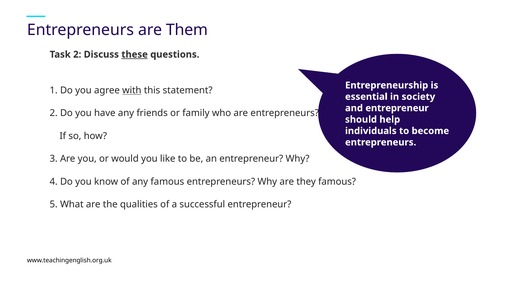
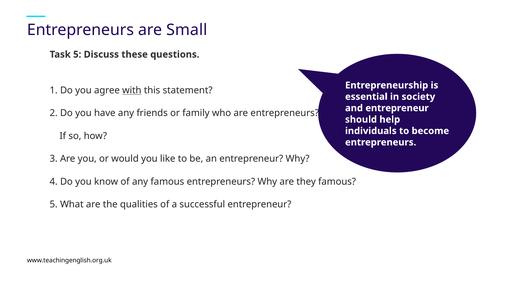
Them: Them -> Small (187, 30)
Task 2: 2 -> 5 (77, 54)
these underline: present -> none (135, 54)
